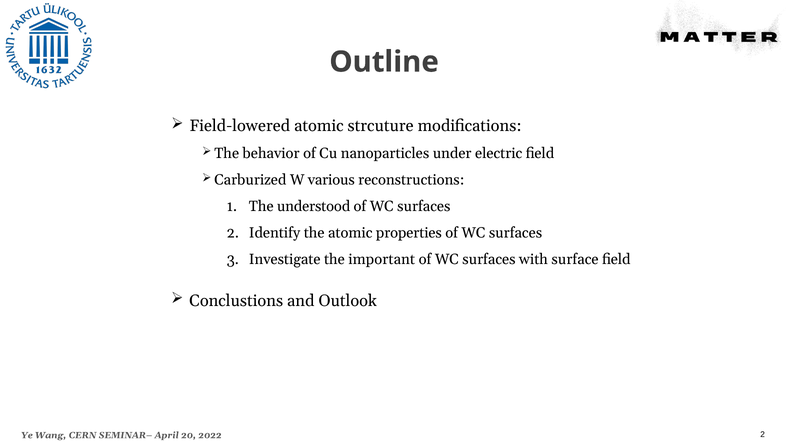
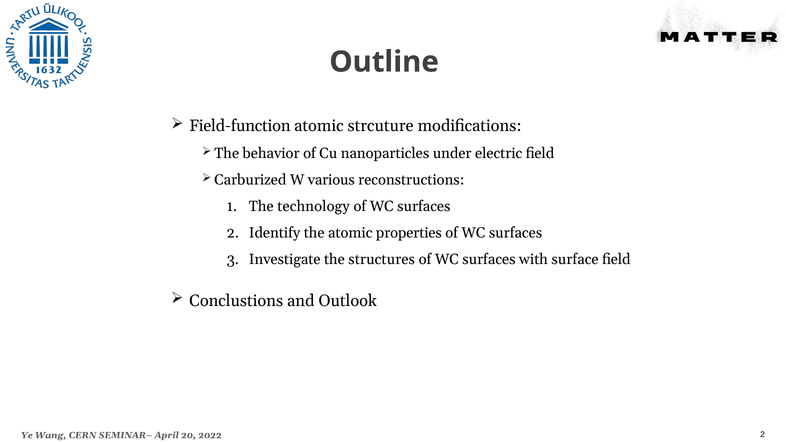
Field-lowered: Field-lowered -> Field-function (240, 126)
understood: understood -> technology (313, 207)
important: important -> structures (382, 260)
